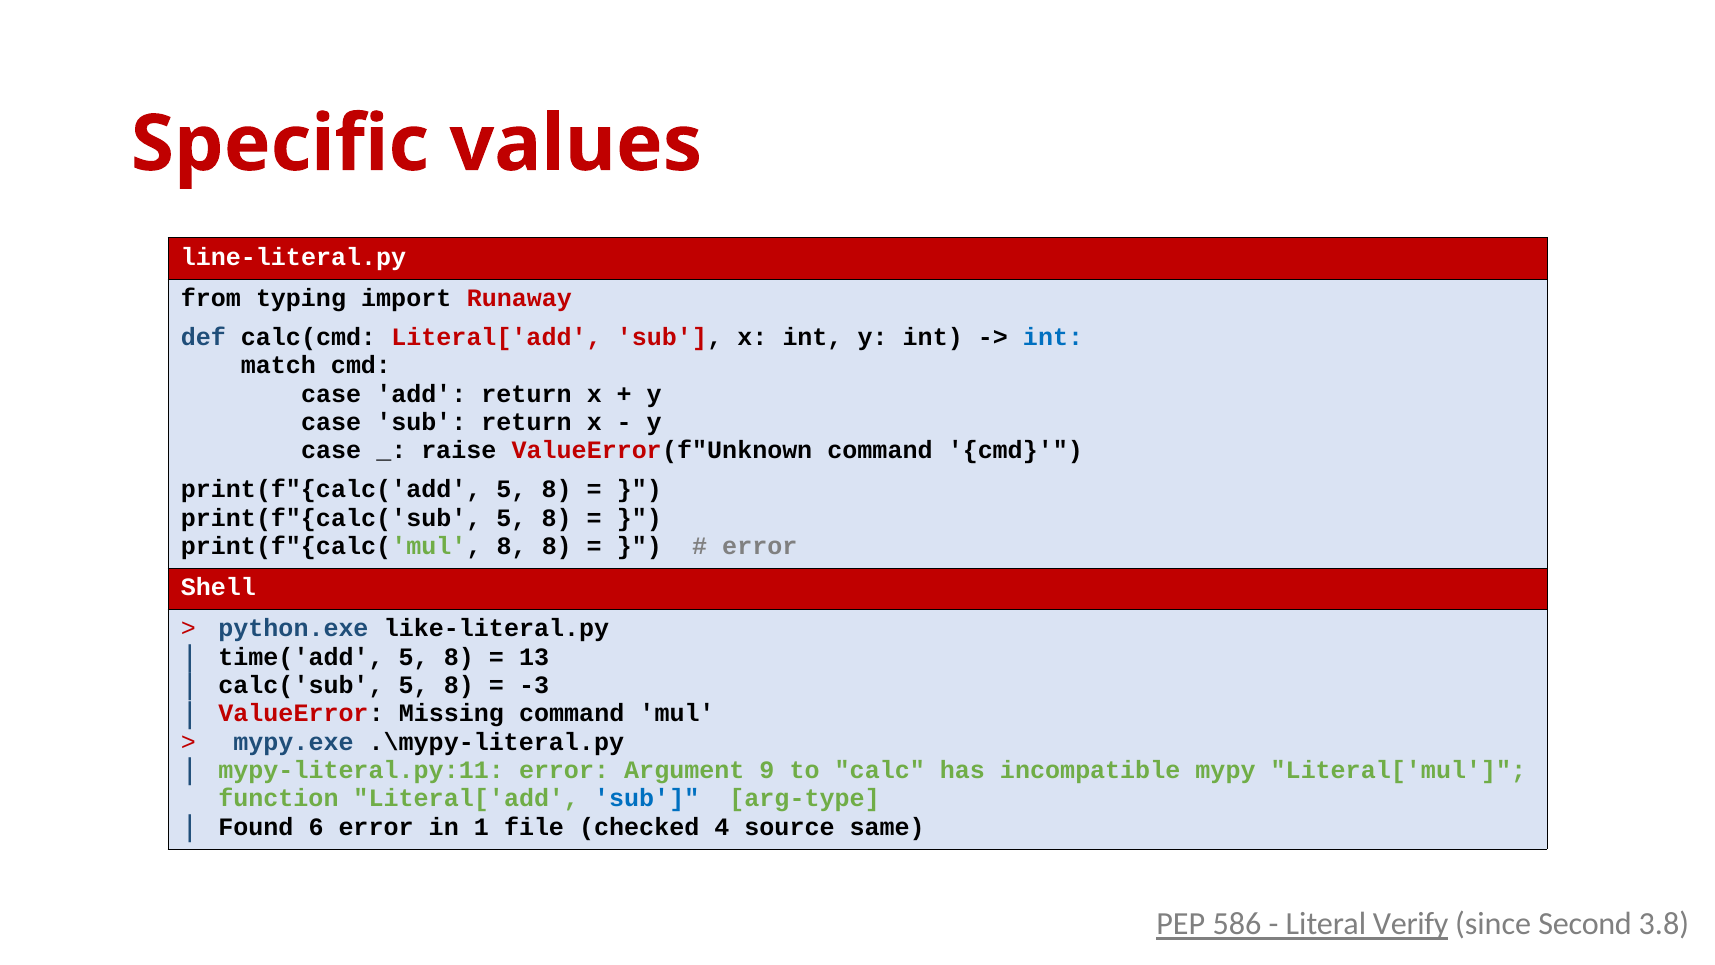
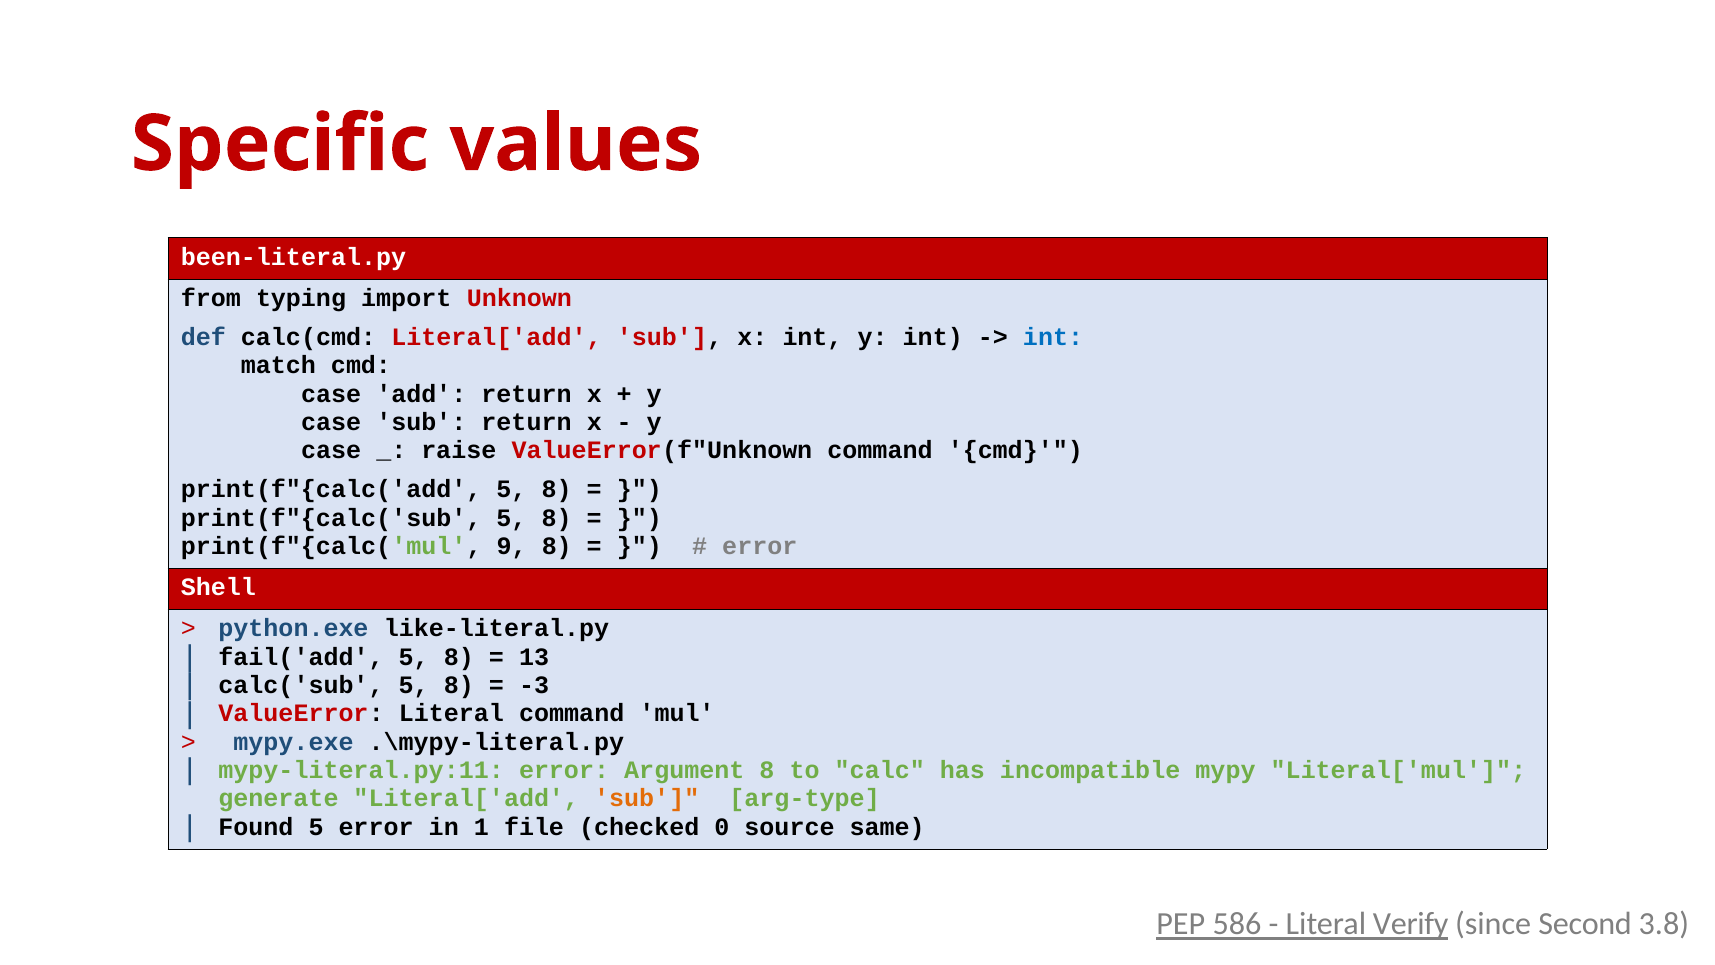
line-literal.py: line-literal.py -> been-literal.py (293, 257)
Runaway: Runaway -> Unknown (519, 298)
print(f"{calc('mul 8: 8 -> 9 (512, 546)
time('add: time('add -> fail('add (301, 657)
ValueError Missing: Missing -> Literal (451, 713)
Argument 9: 9 -> 8 (767, 770)
function: function -> generate (278, 798)
sub colour: blue -> orange (647, 798)
Found 6: 6 -> 5 (316, 827)
4: 4 -> 0 (722, 827)
